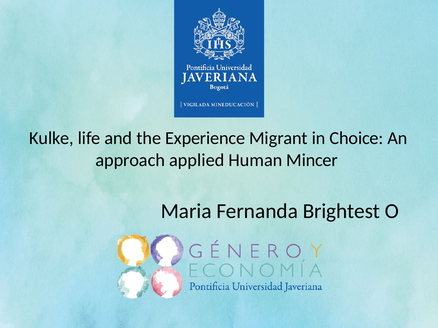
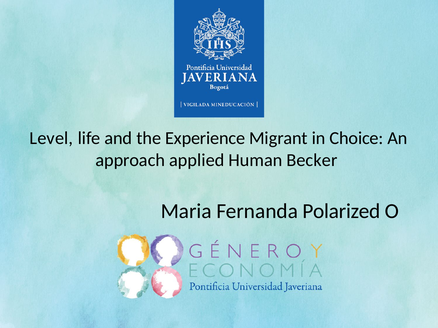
Kulke: Kulke -> Level (51, 138)
Mincer: Mincer -> Becker (312, 160)
Brightest: Brightest -> Polarized (341, 211)
